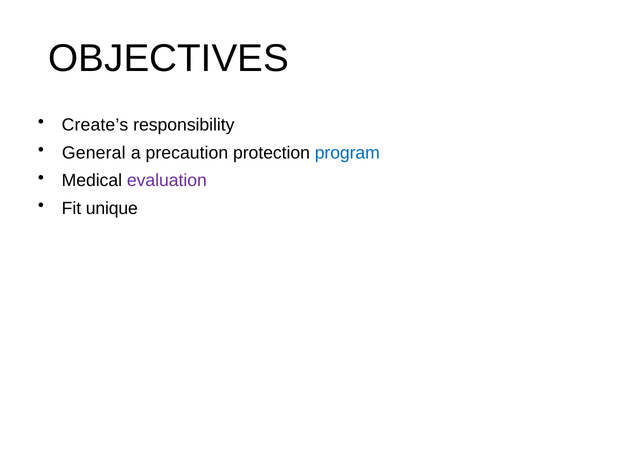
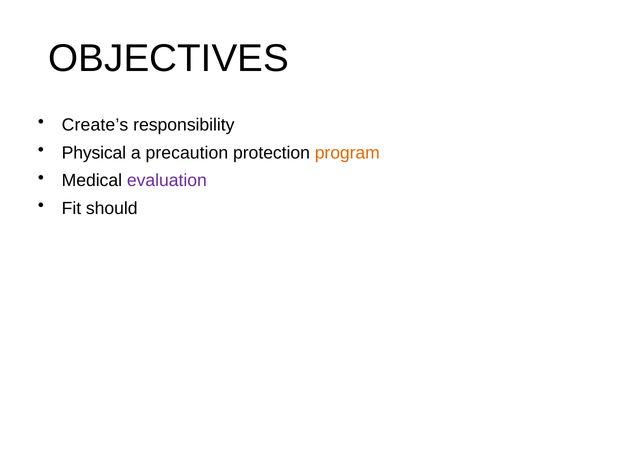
General: General -> Physical (94, 153)
program colour: blue -> orange (347, 153)
unique: unique -> should (112, 208)
